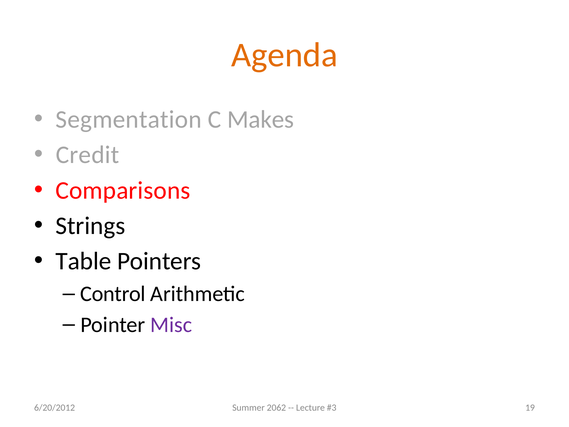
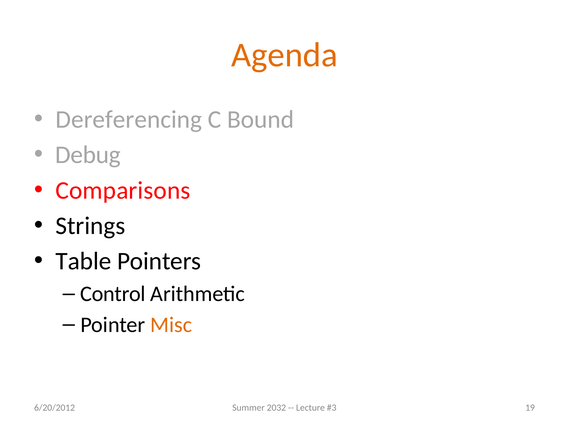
Segmentation: Segmentation -> Dereferencing (129, 119)
Makes: Makes -> Bound (261, 119)
Credit: Credit -> Debug (88, 155)
Misc colour: purple -> orange (171, 325)
2062: 2062 -> 2032 (276, 407)
